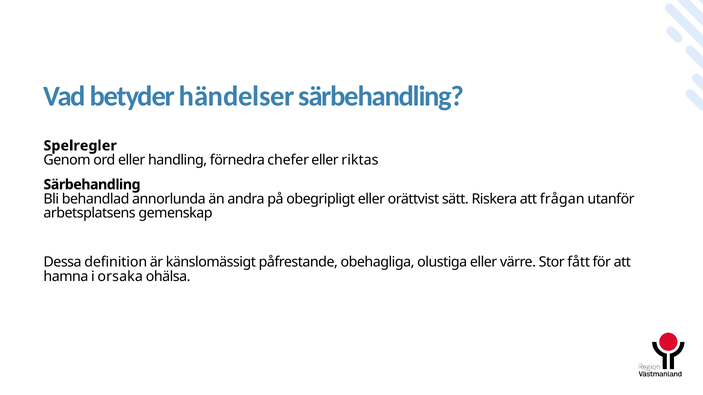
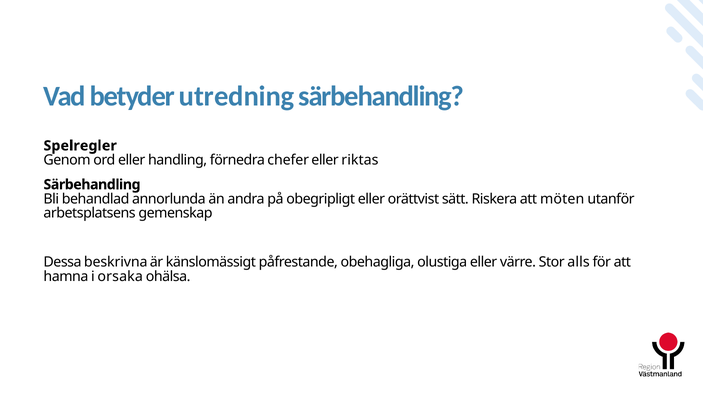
händelser: händelser -> utredning (237, 97)
frågan: frågan -> möten (562, 199)
definition: definition -> beskrivna (116, 263)
fått: fått -> alls (579, 263)
